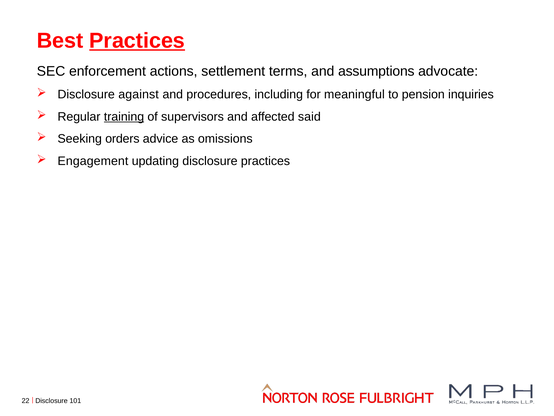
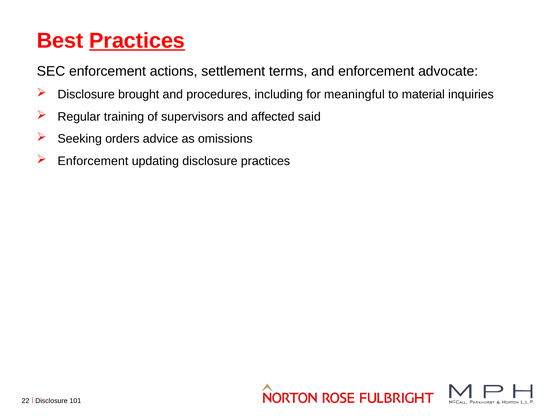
and assumptions: assumptions -> enforcement (376, 71)
against: against -> brought (139, 94)
pension: pension -> material (423, 94)
training underline: present -> none (124, 117)
Engagement: Engagement -> Enforcement (93, 161)
